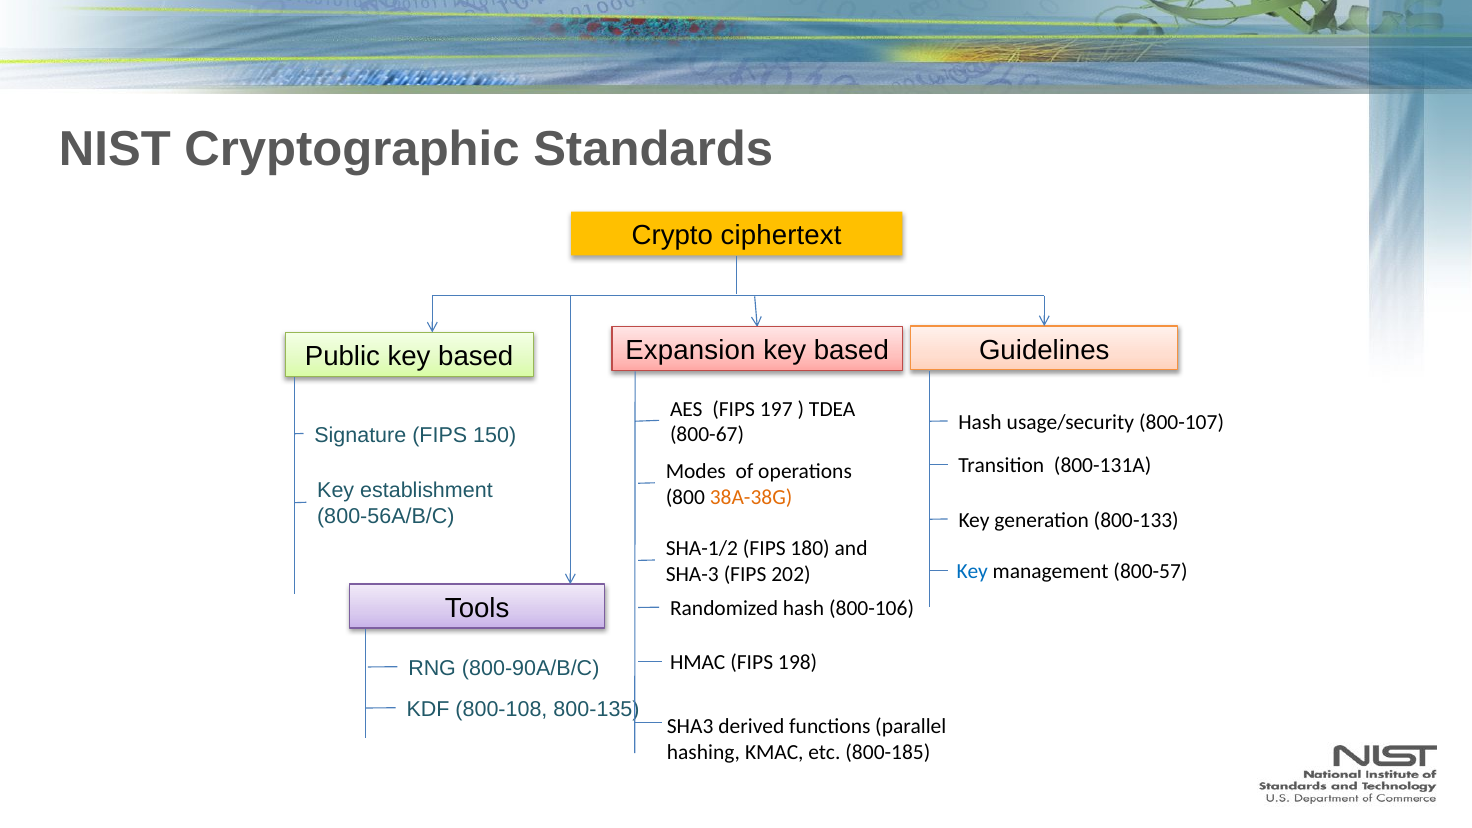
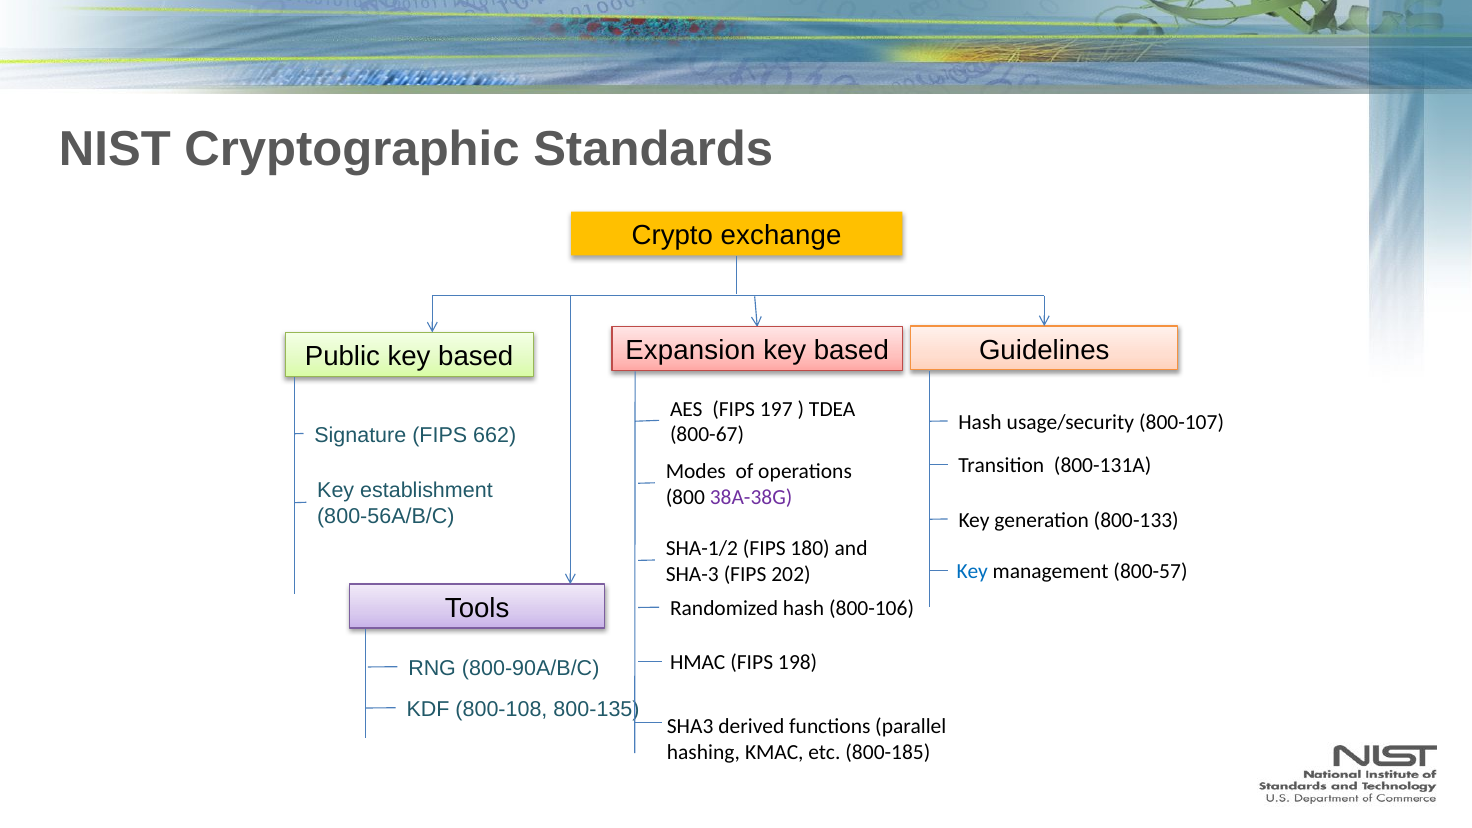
ciphertext: ciphertext -> exchange (781, 236)
150: 150 -> 662 (495, 435)
38A-38G colour: orange -> purple (751, 497)
